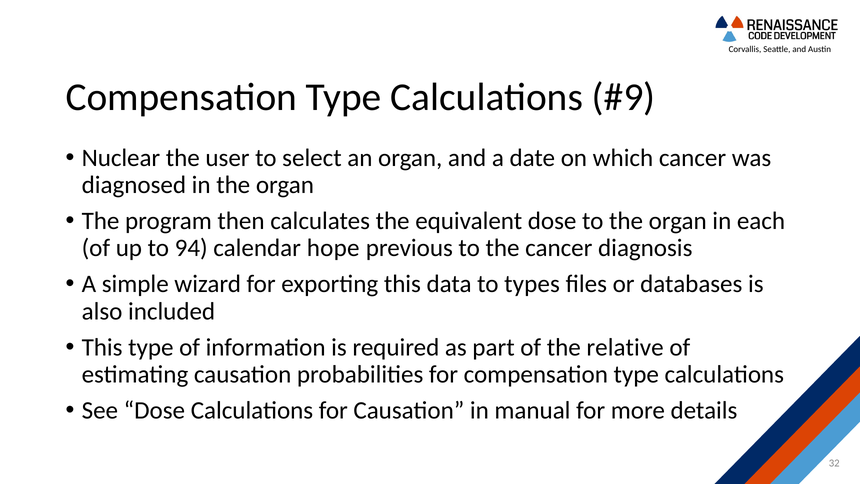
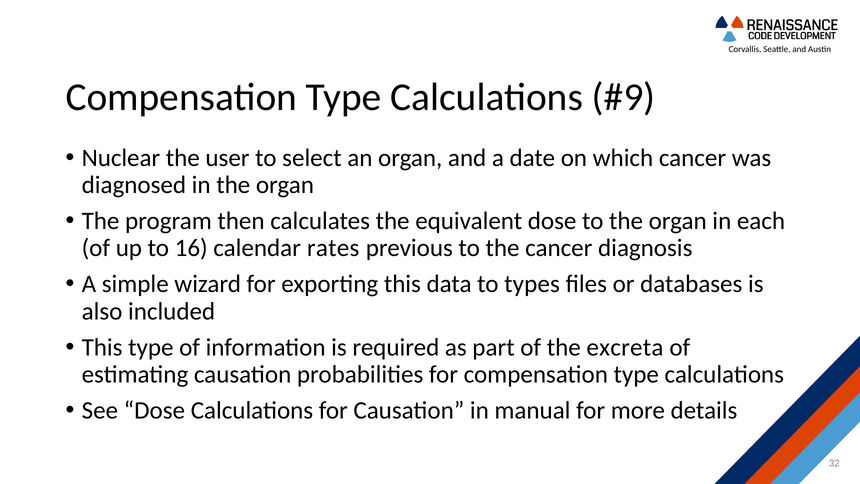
94: 94 -> 16 (191, 248)
hope: hope -> rates (333, 248)
relative: relative -> excreta (625, 347)
